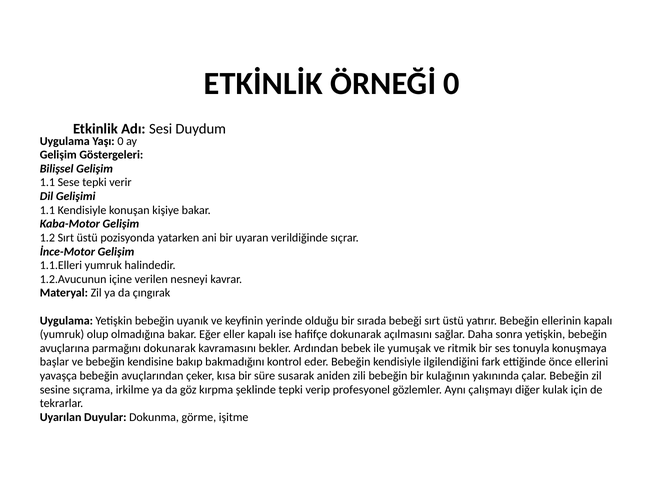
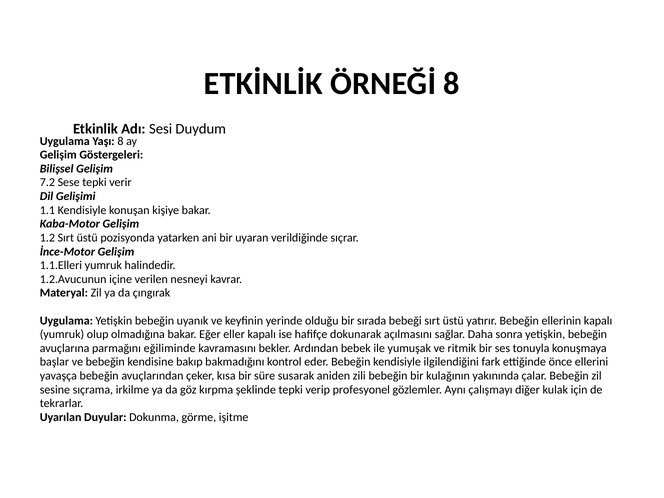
ÖRNEĞİ 0: 0 -> 8 (452, 84)
Yaşı 0: 0 -> 8 (120, 141)
1.1: 1.1 -> 7.2 (47, 183)
parmağını dokunarak: dokunarak -> eğiliminde (170, 348)
